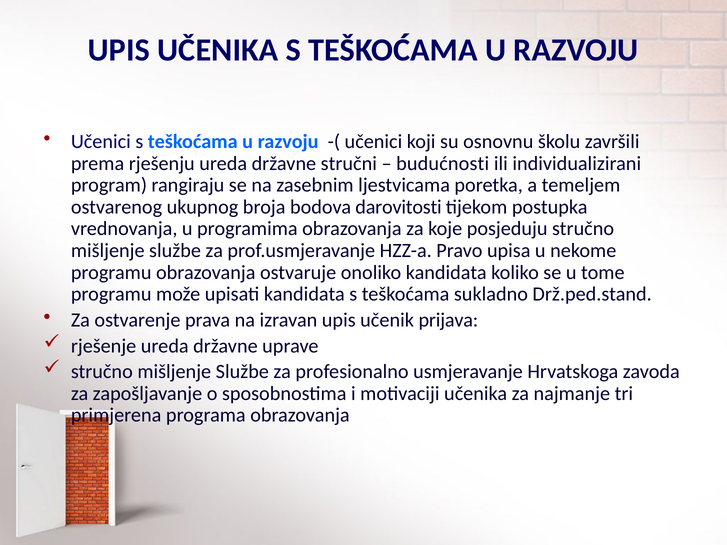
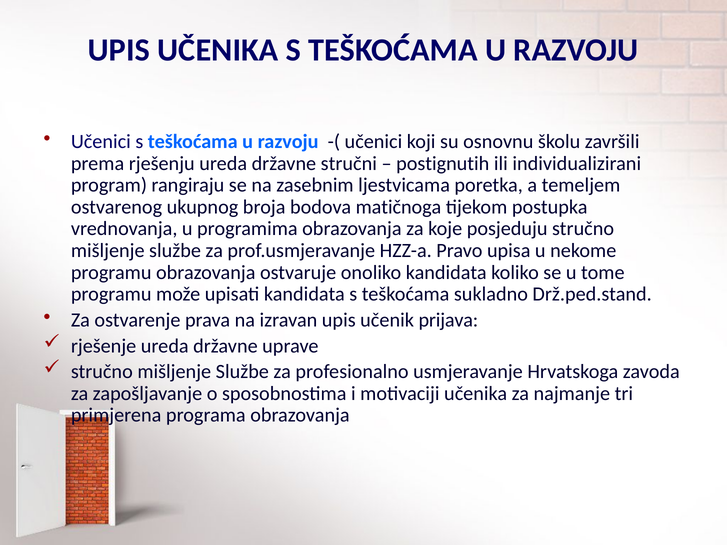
budućnosti: budućnosti -> postignutih (443, 163)
darovitosti: darovitosti -> matičnoga (398, 207)
